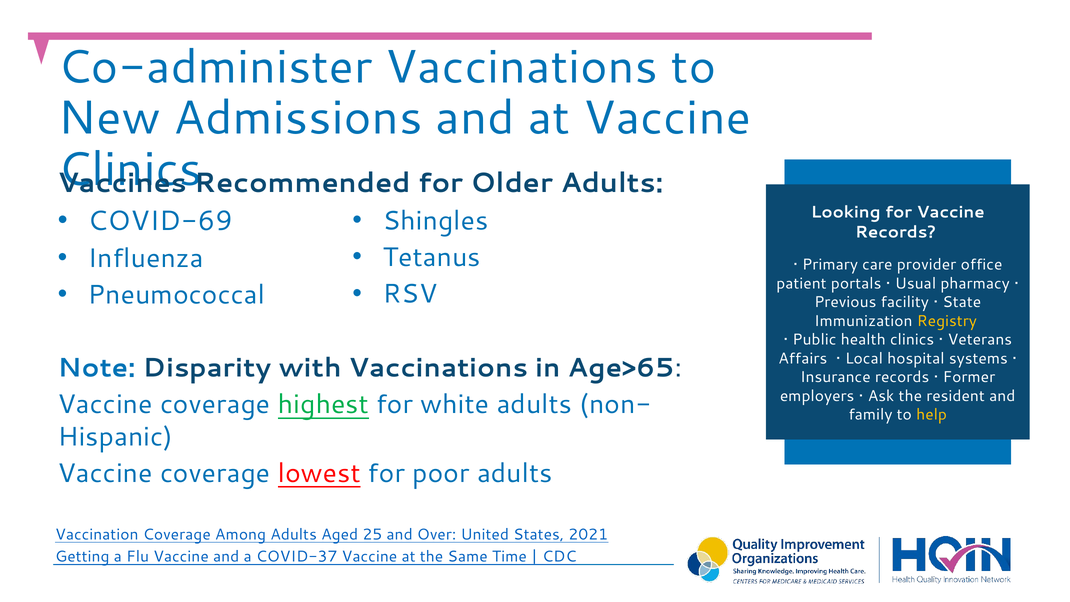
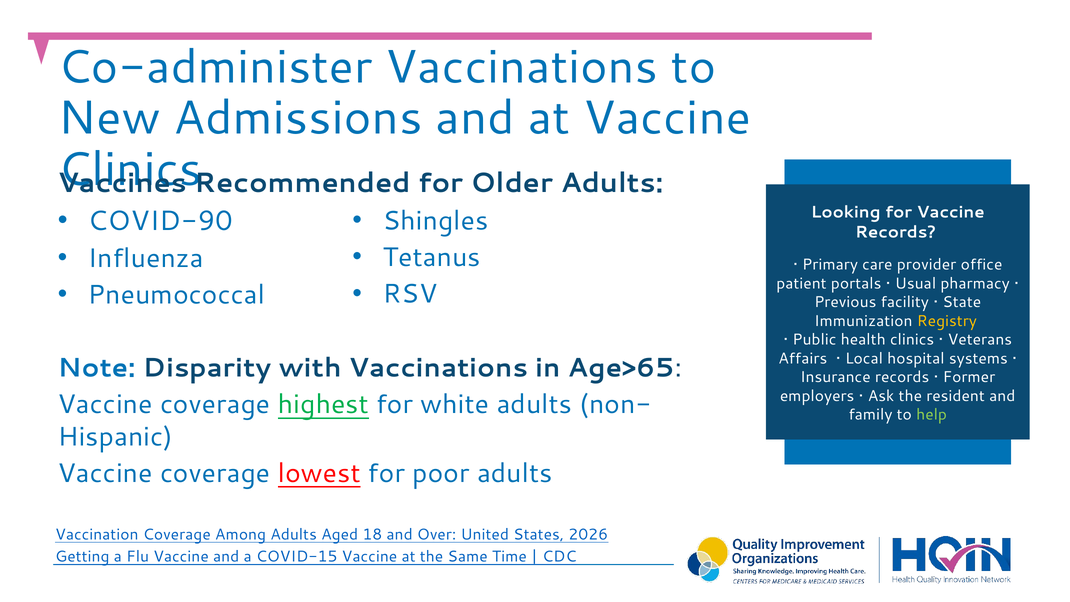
COVID-69: COVID-69 -> COVID-90 (160, 221)
help colour: yellow -> light green (932, 415)
25: 25 -> 18 (372, 534)
2021: 2021 -> 2026 (588, 534)
COVID-37: COVID-37 -> COVID-15 (297, 556)
